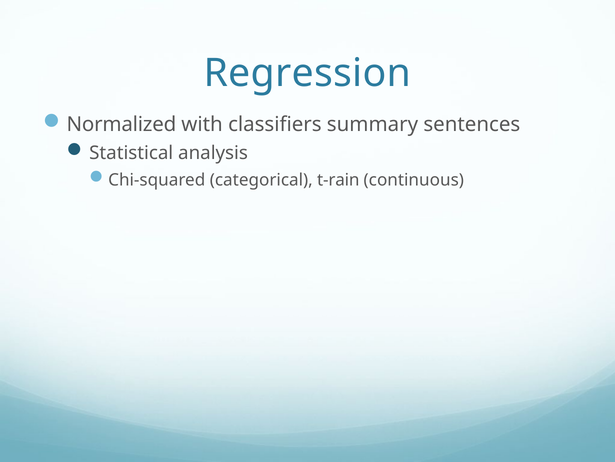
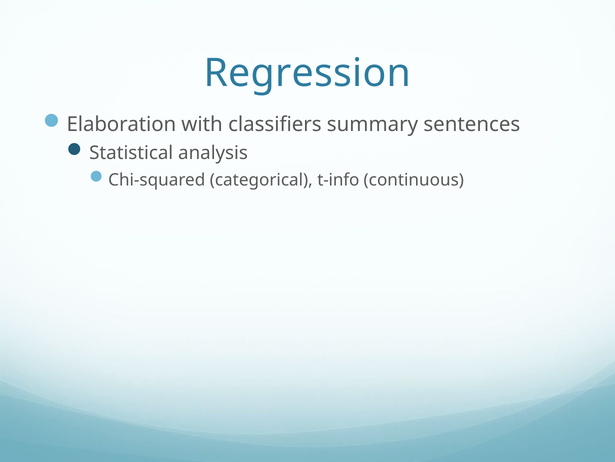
Normalized: Normalized -> Elaboration (121, 124)
t-rain: t-rain -> t-info (338, 180)
